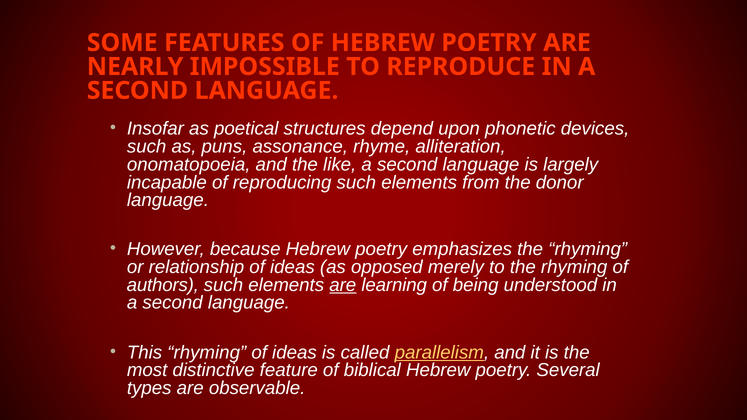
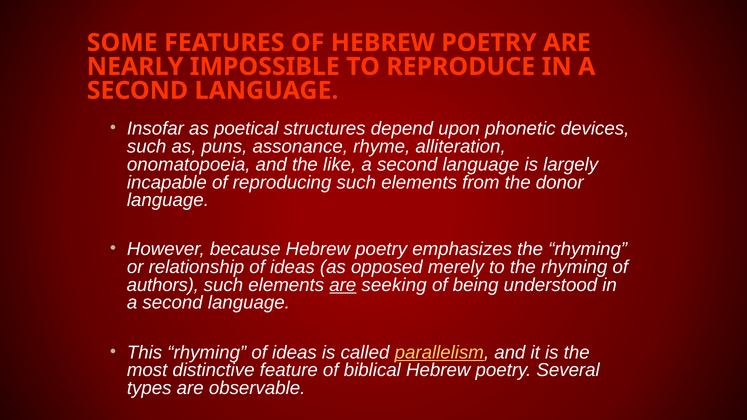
learning: learning -> seeking (394, 285)
